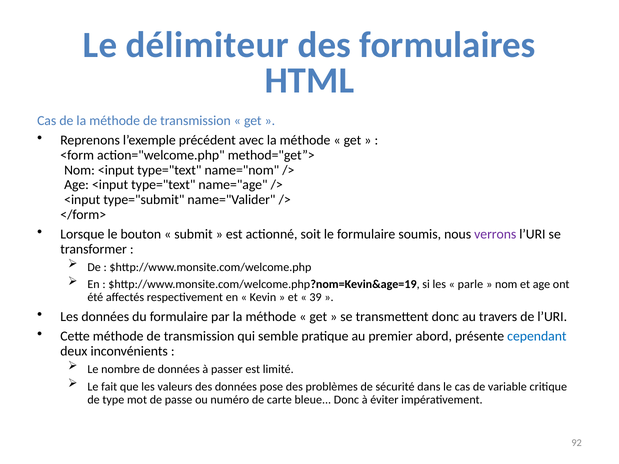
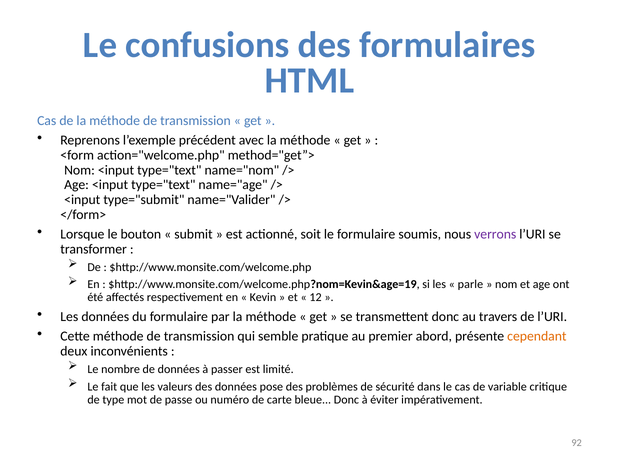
délimiteur: délimiteur -> confusions (208, 45)
39: 39 -> 12 (316, 298)
cependant colour: blue -> orange (537, 337)
